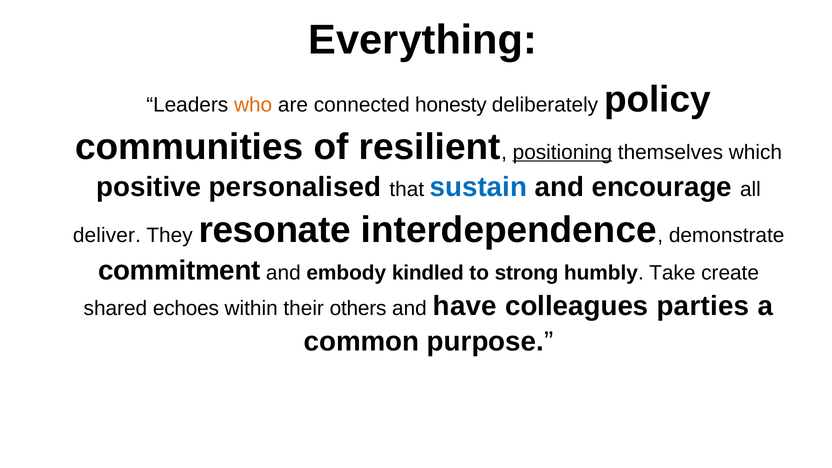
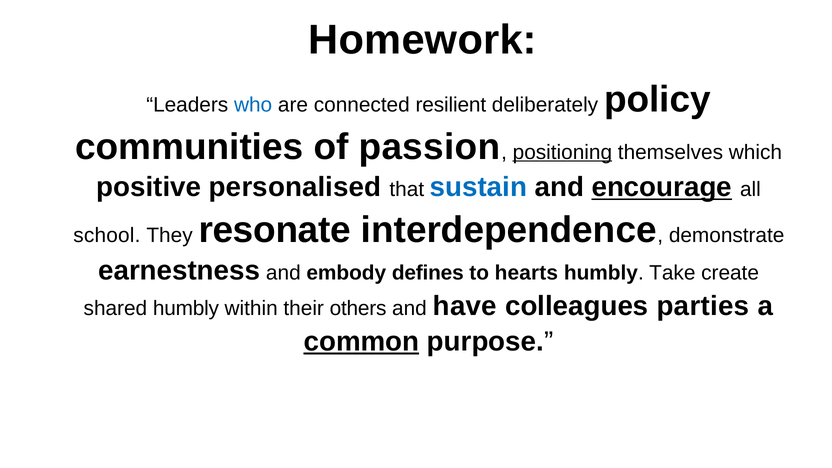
Everything: Everything -> Homework (423, 40)
who colour: orange -> blue (253, 105)
honesty: honesty -> resilient (451, 105)
resilient: resilient -> passion (429, 147)
encourage underline: none -> present (662, 187)
deliver: deliver -> school (107, 235)
commitment: commitment -> earnestness (179, 270)
kindled: kindled -> defines (428, 273)
strong: strong -> hearts (526, 273)
shared echoes: echoes -> humbly (186, 308)
common underline: none -> present (361, 342)
